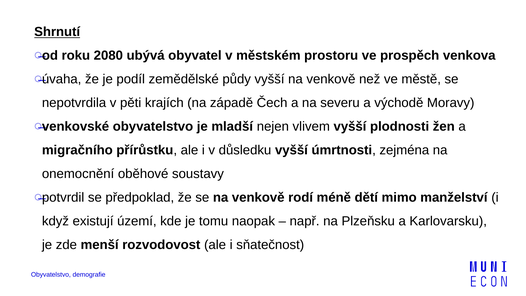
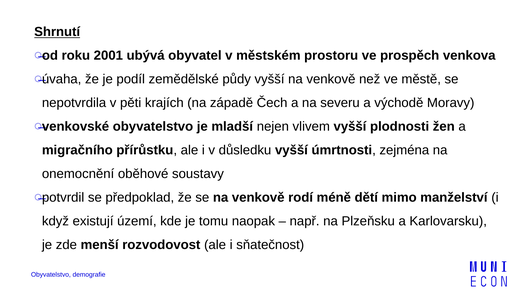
2080: 2080 -> 2001 (108, 56)
